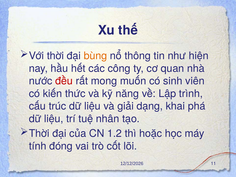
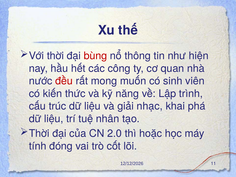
bùng colour: orange -> red (95, 56)
dạng: dạng -> nhạc (150, 106)
1.2: 1.2 -> 2.0 (114, 133)
